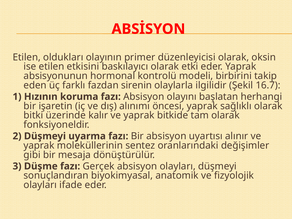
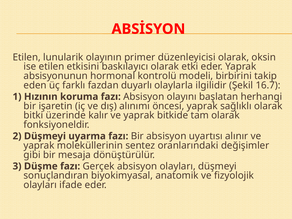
oldukları: oldukları -> lunularik (63, 57)
sirenin: sirenin -> duyarlı (137, 85)
